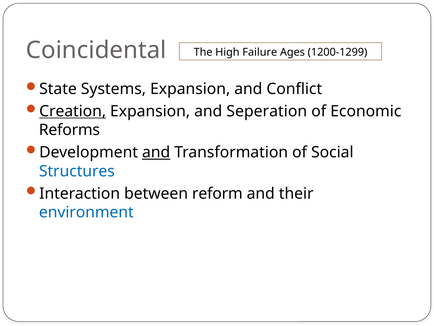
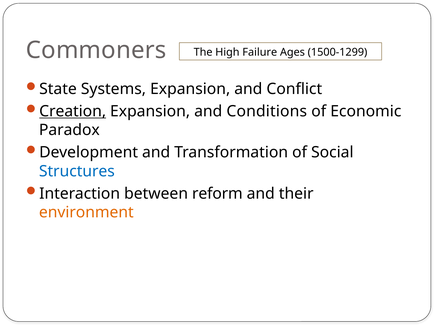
Coincidental: Coincidental -> Commoners (96, 50)
1200-1299: 1200-1299 -> 1500-1299 (338, 52)
Seperation: Seperation -> Conditions (267, 111)
Reforms: Reforms -> Paradox (69, 130)
and underline: present -> none (156, 152)
environment colour: blue -> orange (86, 212)
